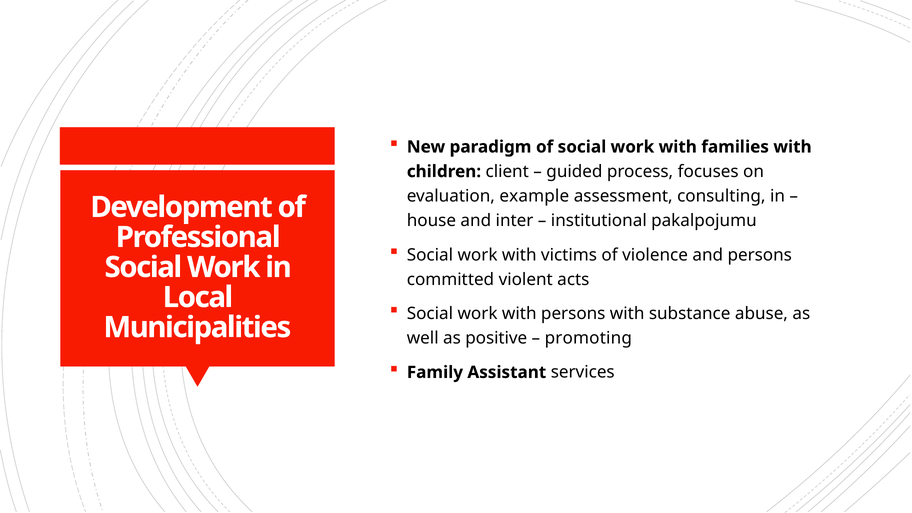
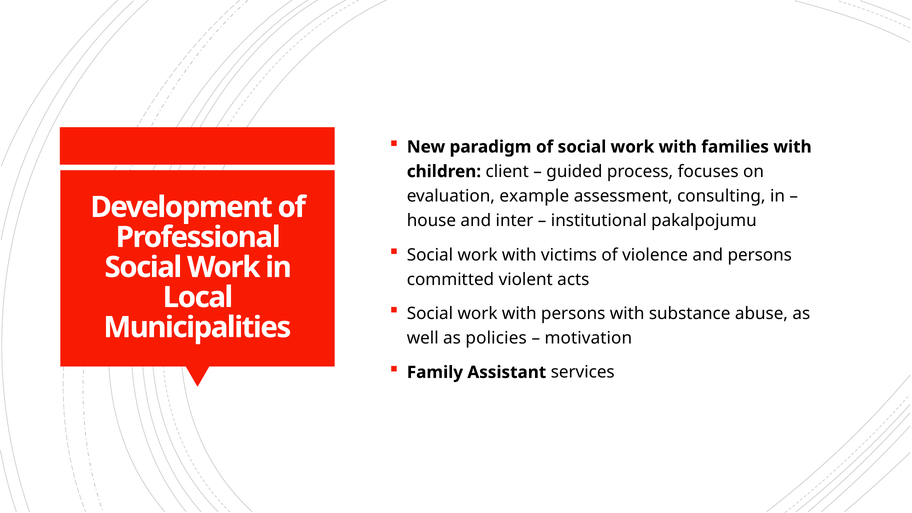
positive: positive -> policies (496, 338)
promoting: promoting -> motivation (588, 338)
